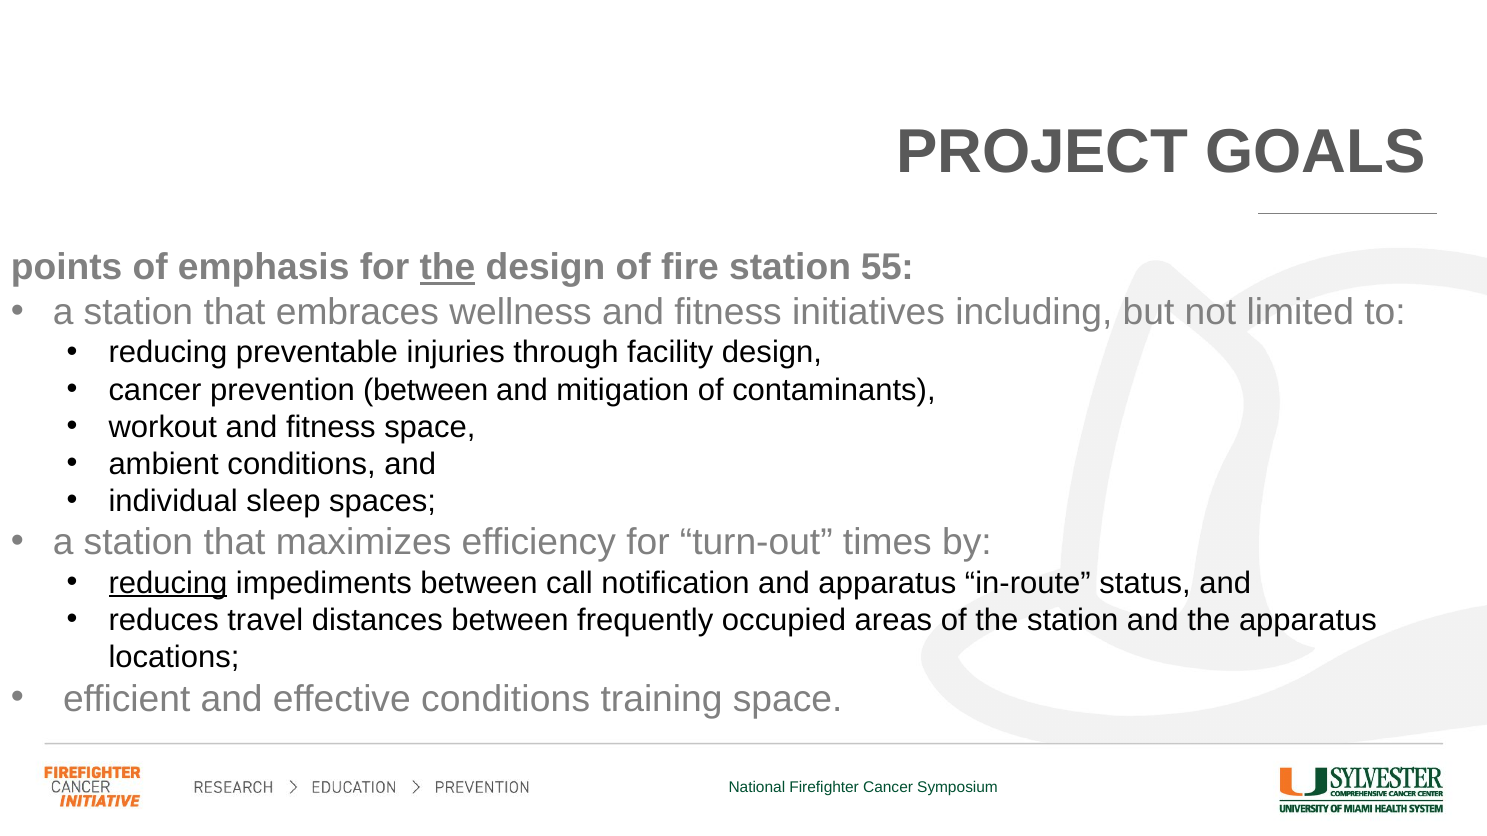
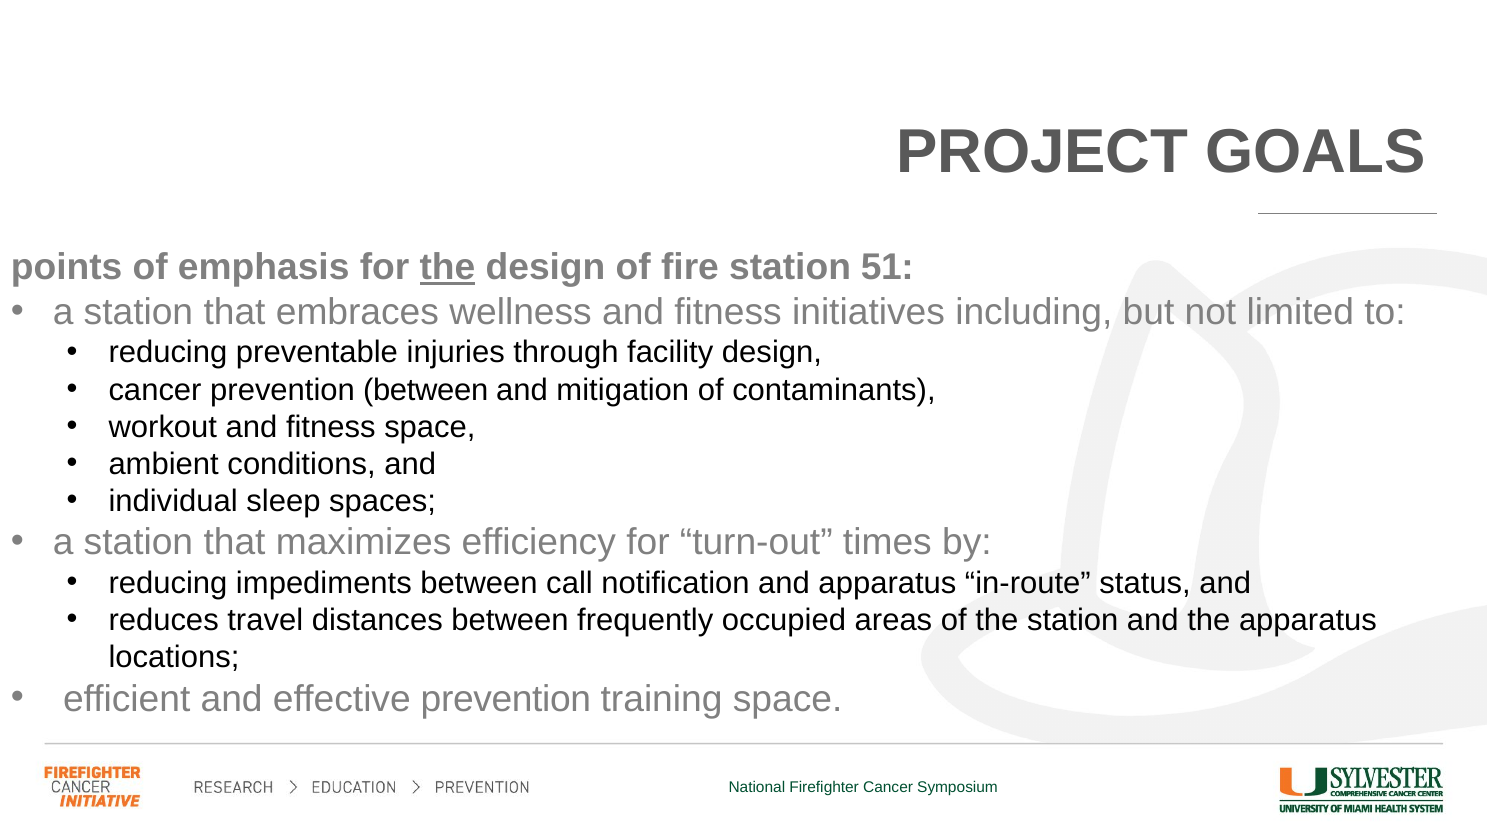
55: 55 -> 51 (887, 268)
reducing underline: present -> none (168, 583)
effective conditions: conditions -> prevention (506, 699)
